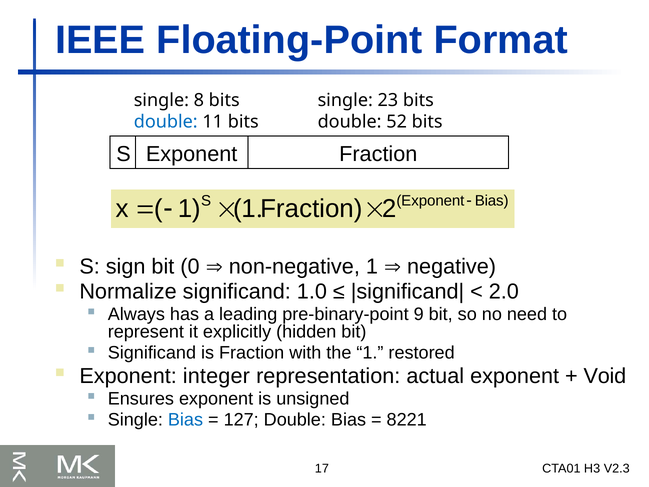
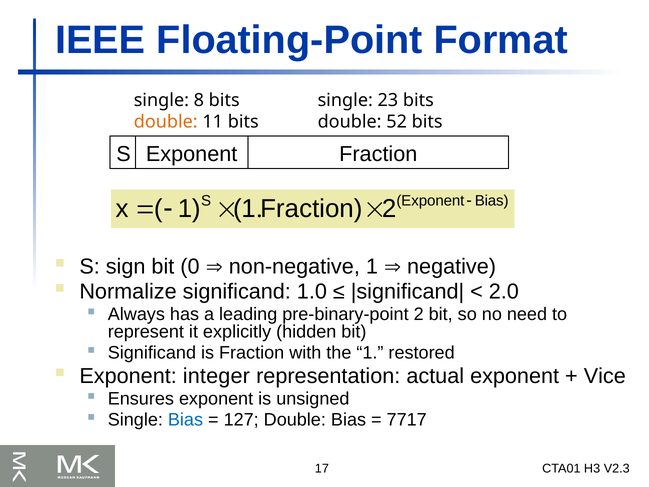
double colour: blue -> orange (166, 122)
pre-binary-point 9: 9 -> 2 (419, 314)
Void: Void -> Vice (605, 376)
8221: 8221 -> 7717 (407, 419)
